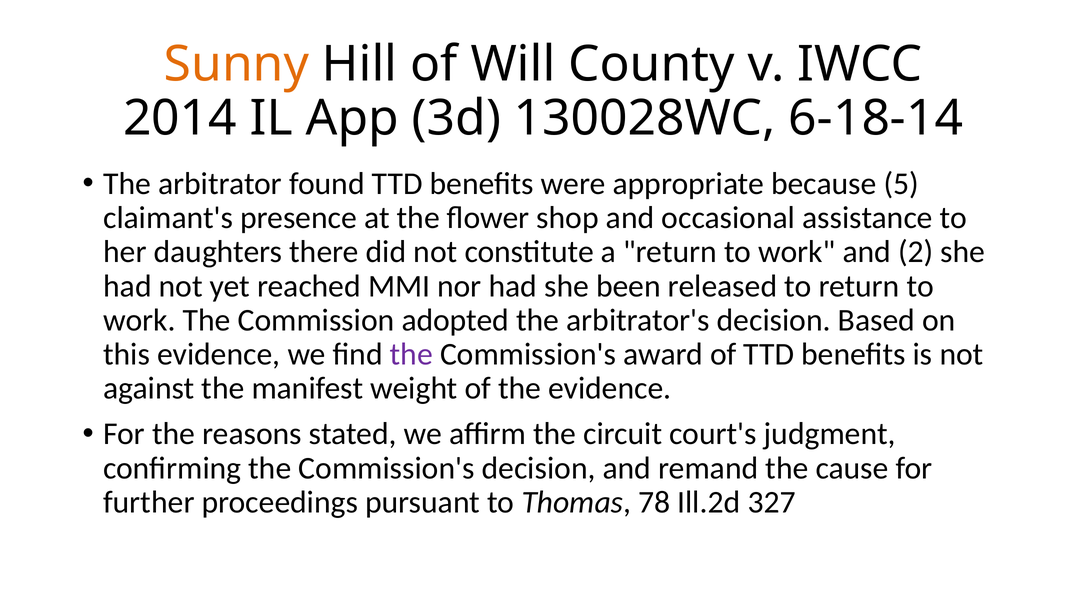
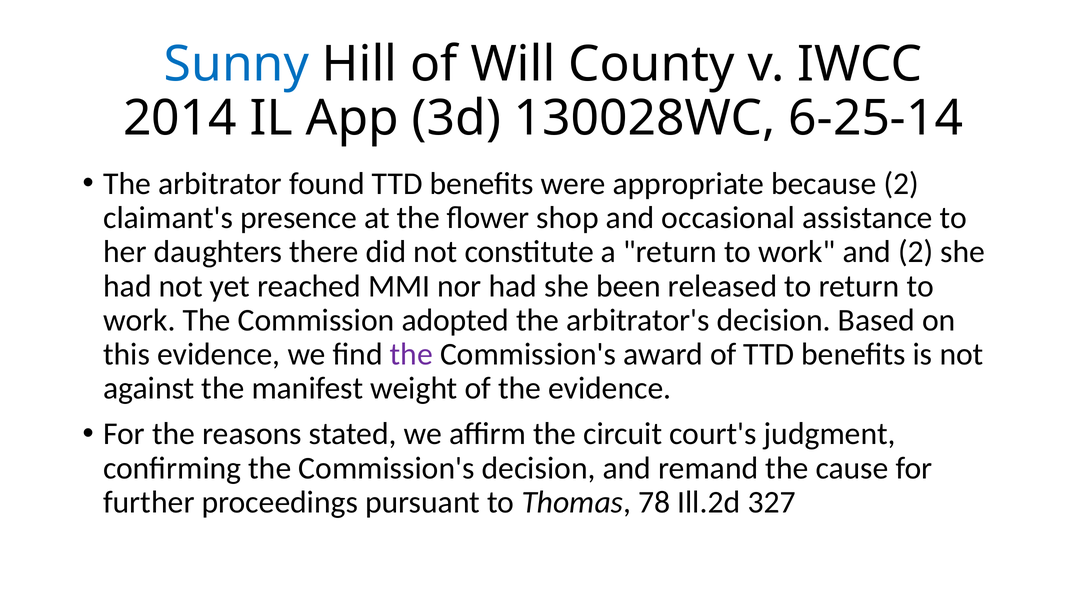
Sunny colour: orange -> blue (236, 64)
6-18-14: 6-18-14 -> 6-25-14 (876, 118)
because 5: 5 -> 2 (901, 184)
